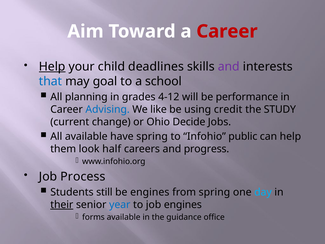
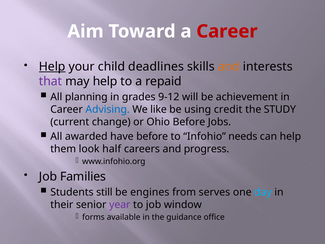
and colour: purple -> orange (229, 67)
that colour: blue -> purple (51, 81)
may goal: goal -> help (105, 81)
school: school -> repaid (163, 81)
4-12: 4-12 -> 9-12 (169, 97)
performance: performance -> achievement (247, 97)
Ohio Decide: Decide -> Before (189, 122)
All available: available -> awarded (86, 136)
have spring: spring -> before (152, 136)
public: public -> needs (243, 136)
Process: Process -> Families (83, 176)
from spring: spring -> serves (214, 192)
their underline: present -> none (62, 204)
year colour: blue -> purple (120, 204)
job engines: engines -> window (183, 204)
